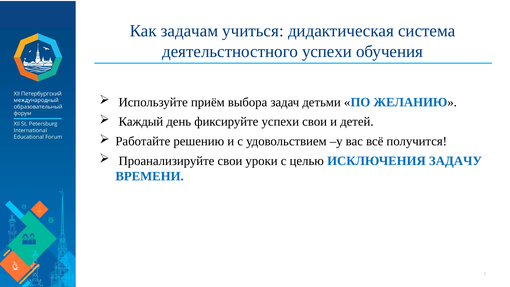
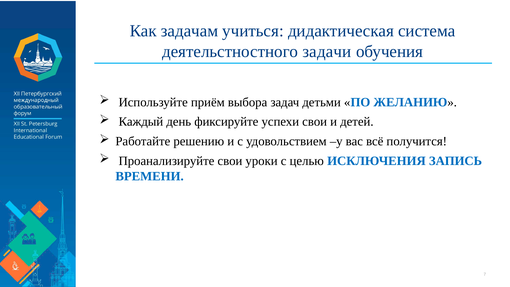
деятельстностного успехи: успехи -> задачи (327, 51)
ЗАДАЧУ: ЗАДАЧУ -> ЗАПИСЬ (456, 161)
